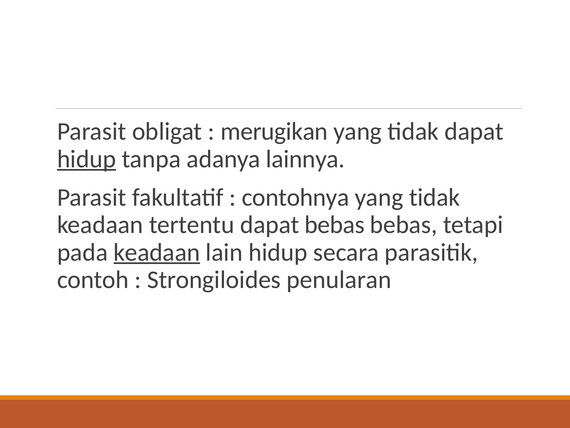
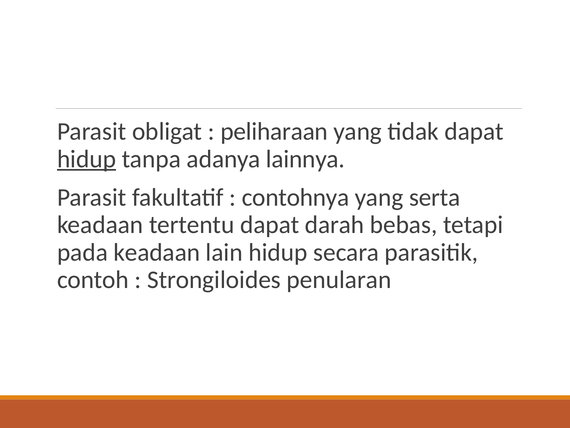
merugikan: merugikan -> peliharaan (274, 131)
tidak: tidak -> serta (435, 197)
dapat bebas: bebas -> darah (335, 225)
keadaan underline: present -> none (157, 252)
